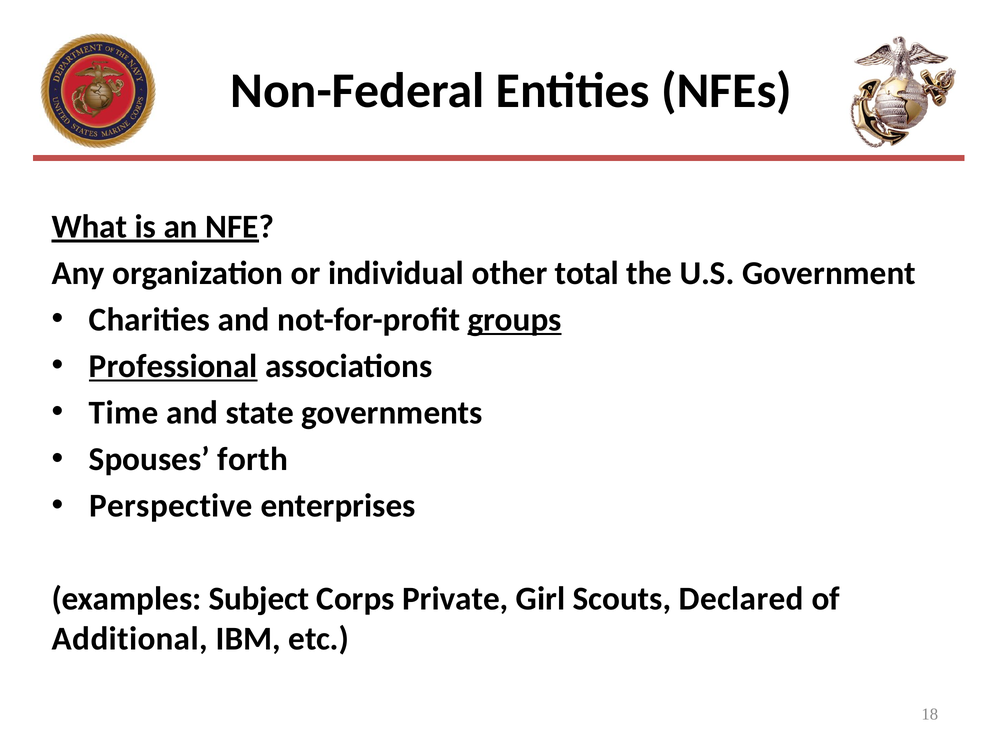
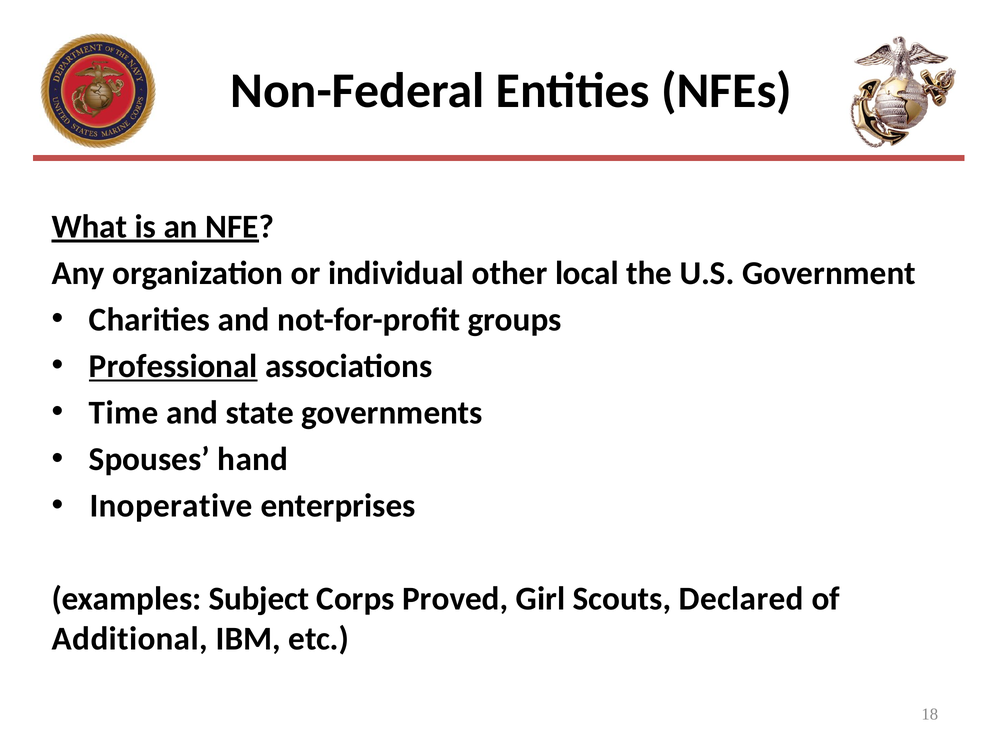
total: total -> local (587, 273)
groups underline: present -> none (515, 320)
forth: forth -> hand (253, 460)
Perspective: Perspective -> Inoperative (171, 506)
Private: Private -> Proved (455, 599)
